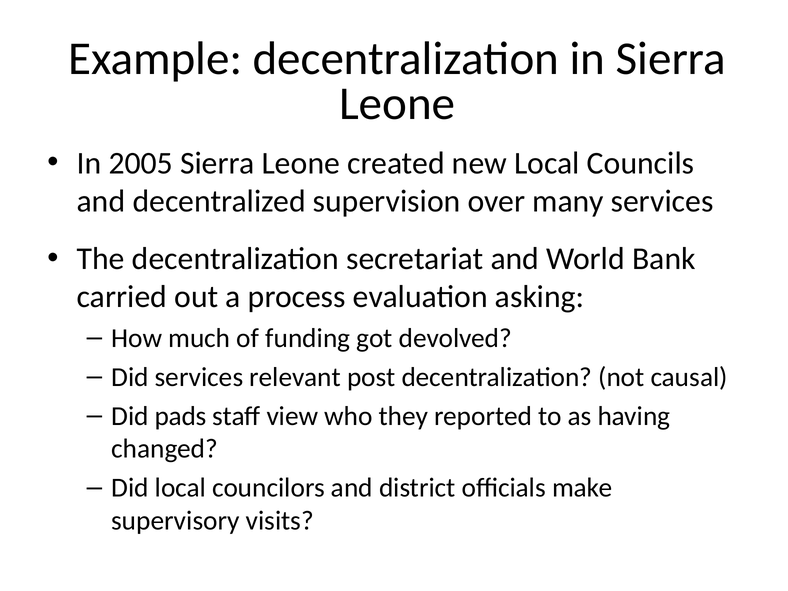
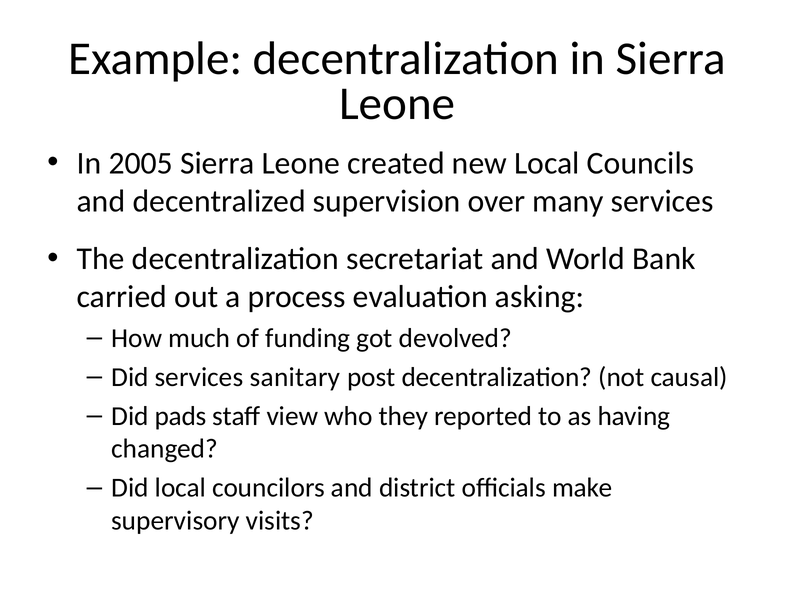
relevant: relevant -> sanitary (295, 377)
